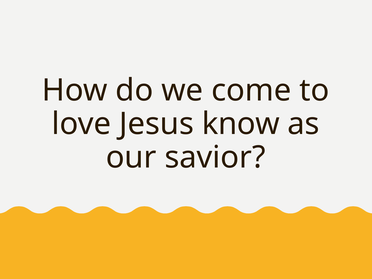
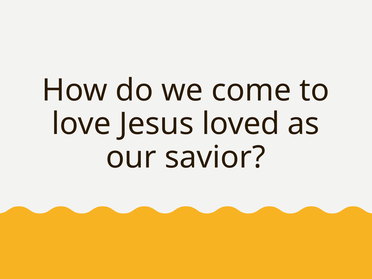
know: know -> loved (241, 124)
